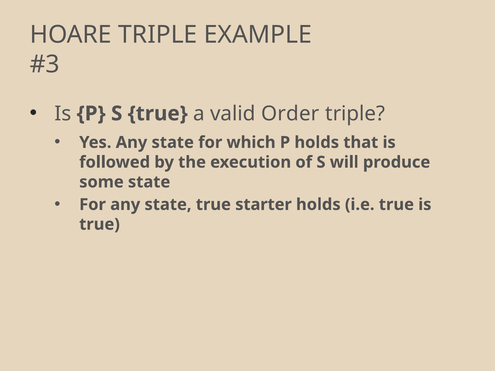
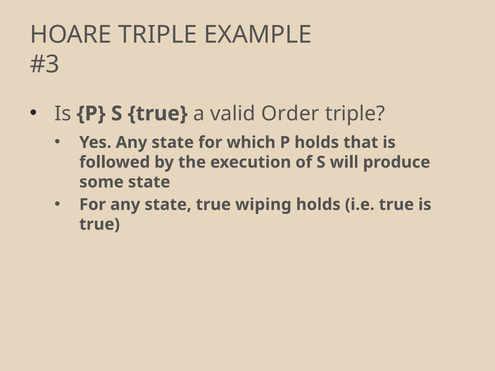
starter: starter -> wiping (263, 205)
